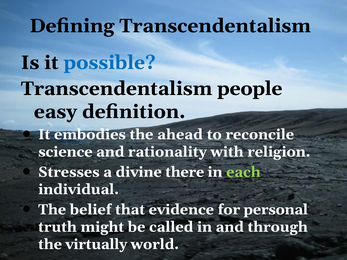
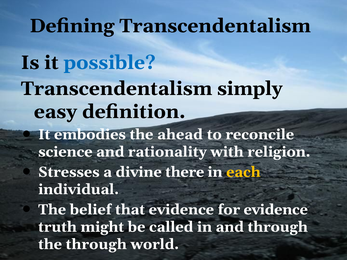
people: people -> simply (250, 89)
each colour: light green -> yellow (243, 172)
for personal: personal -> evidence (276, 210)
the virtually: virtually -> through (96, 244)
